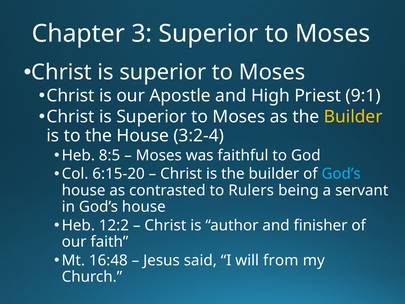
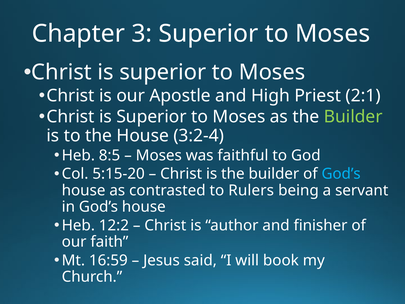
9:1: 9:1 -> 2:1 (363, 96)
Builder colour: yellow -> light green (353, 117)
6:15-20: 6:15-20 -> 5:15-20 (119, 174)
16:48: 16:48 -> 16:59 (108, 260)
from: from -> book (281, 260)
